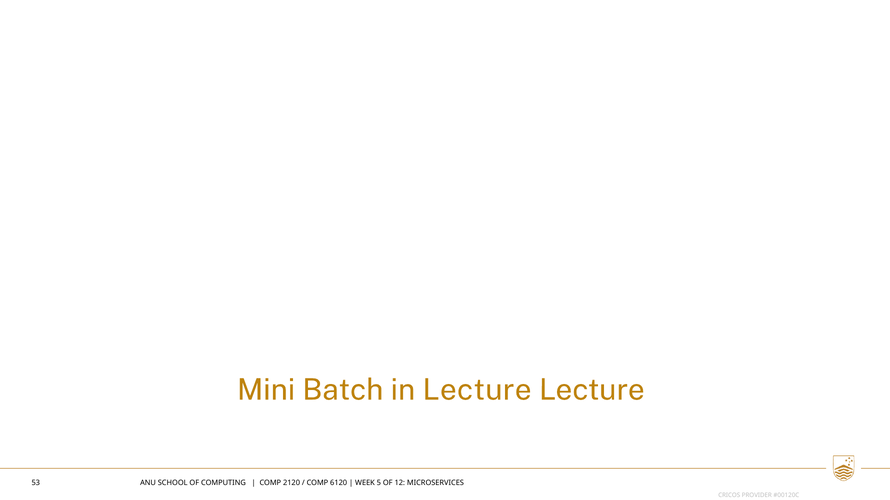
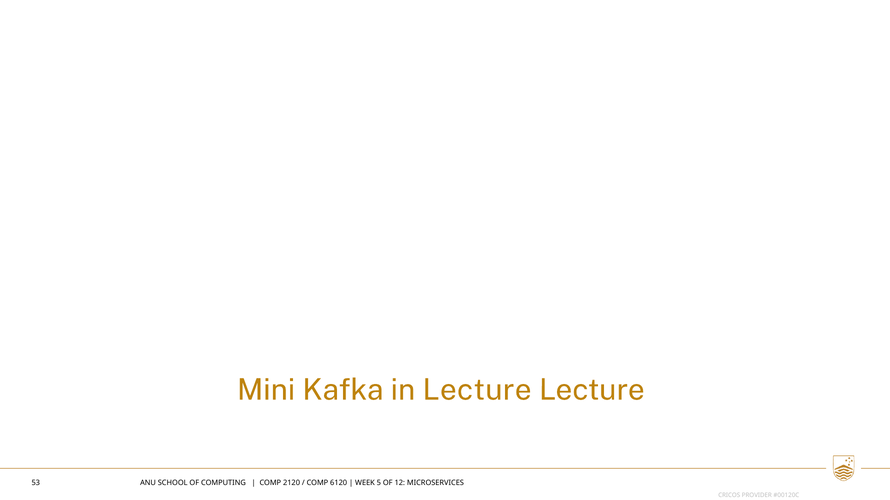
Batch: Batch -> Kafka (343, 390)
